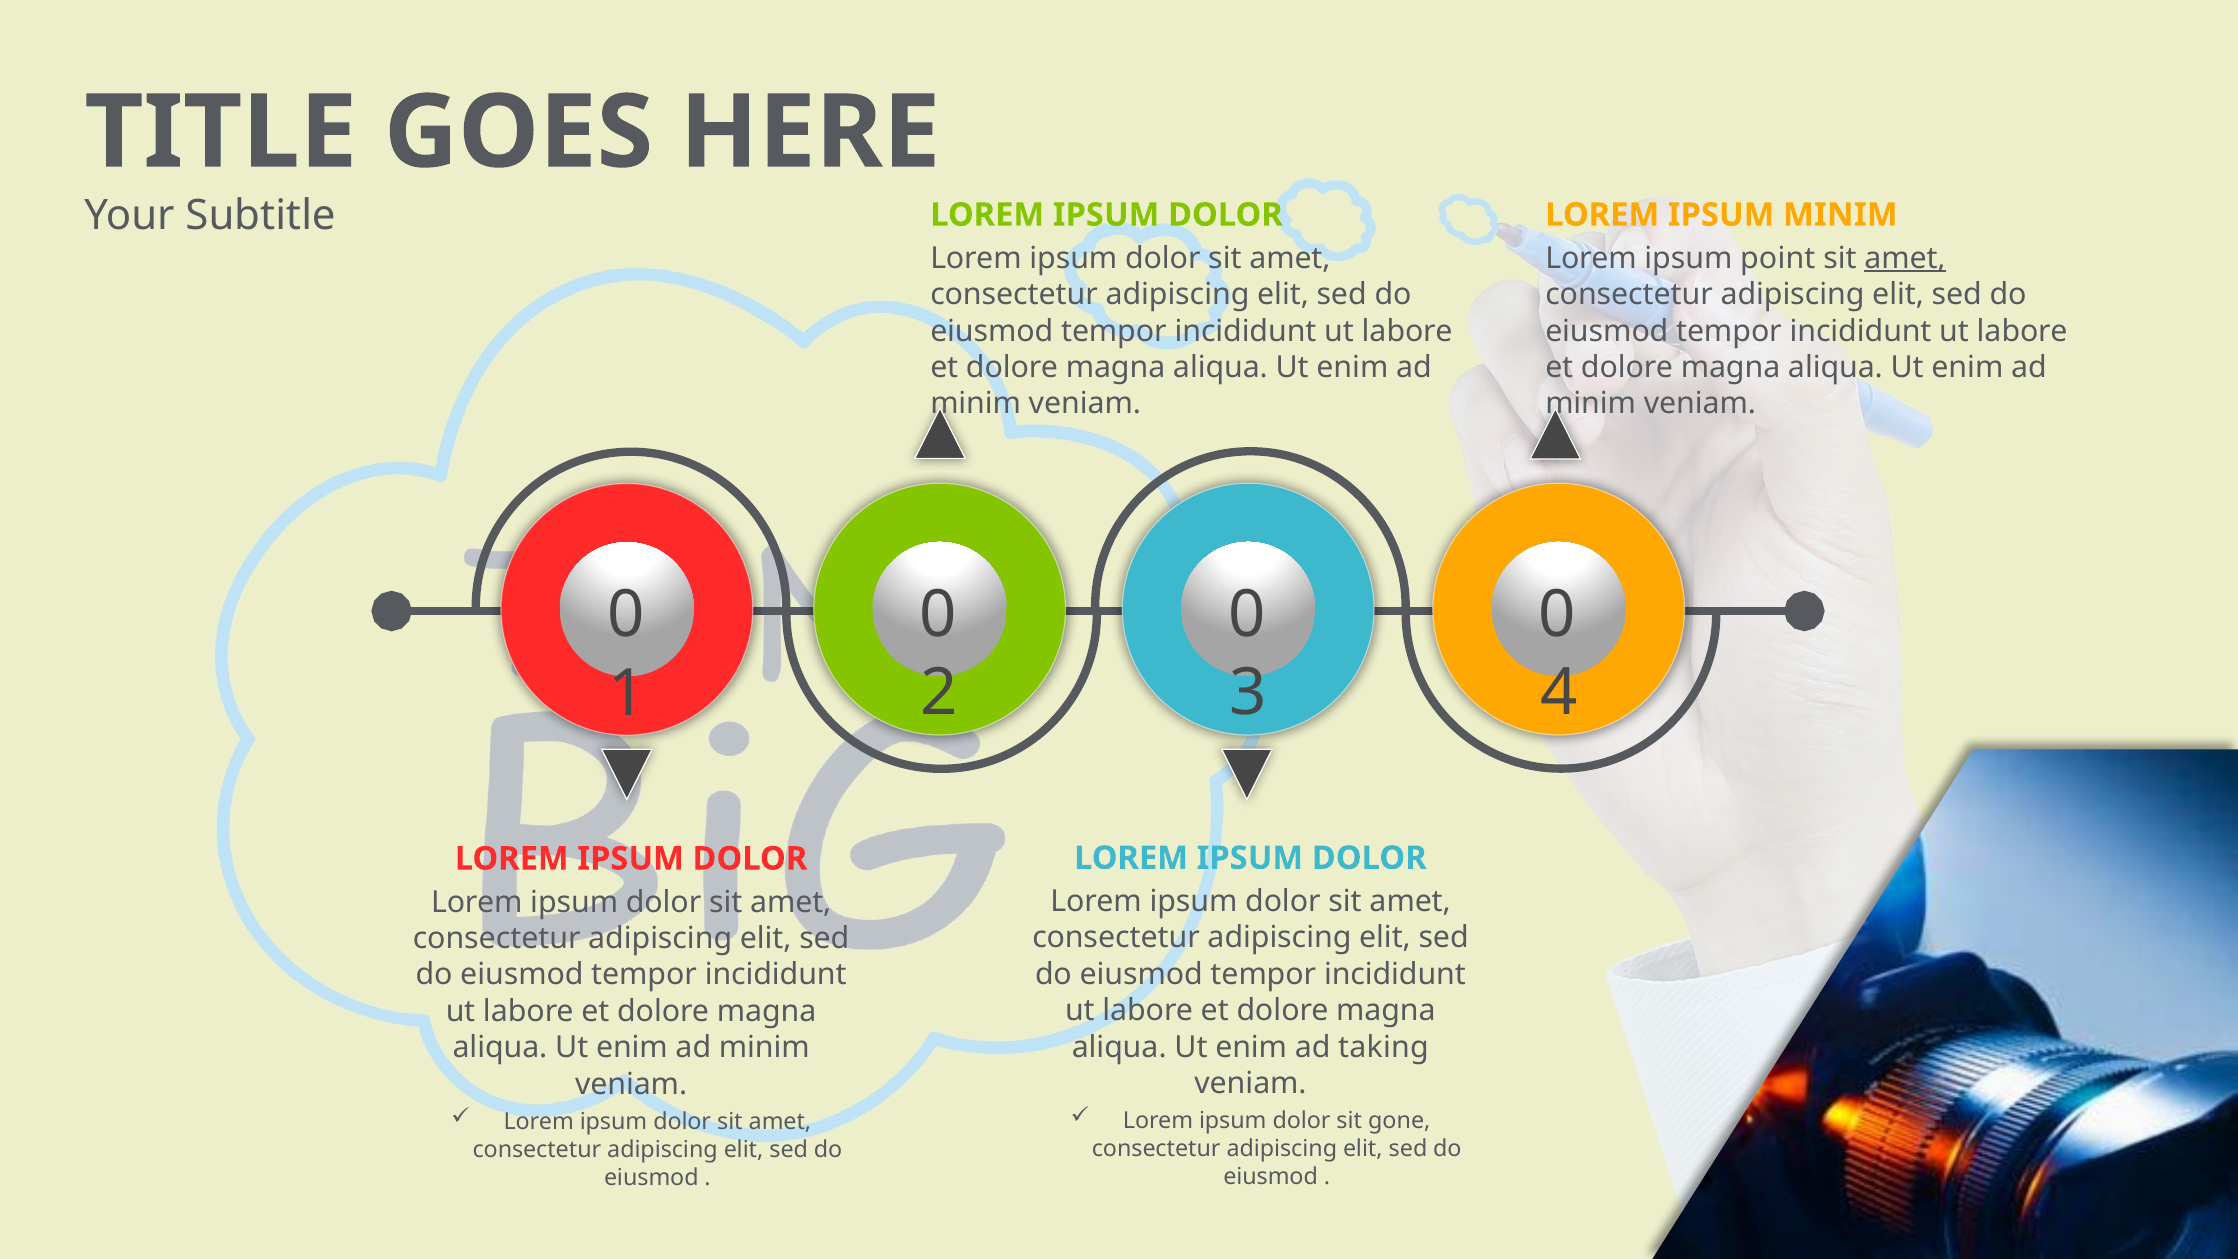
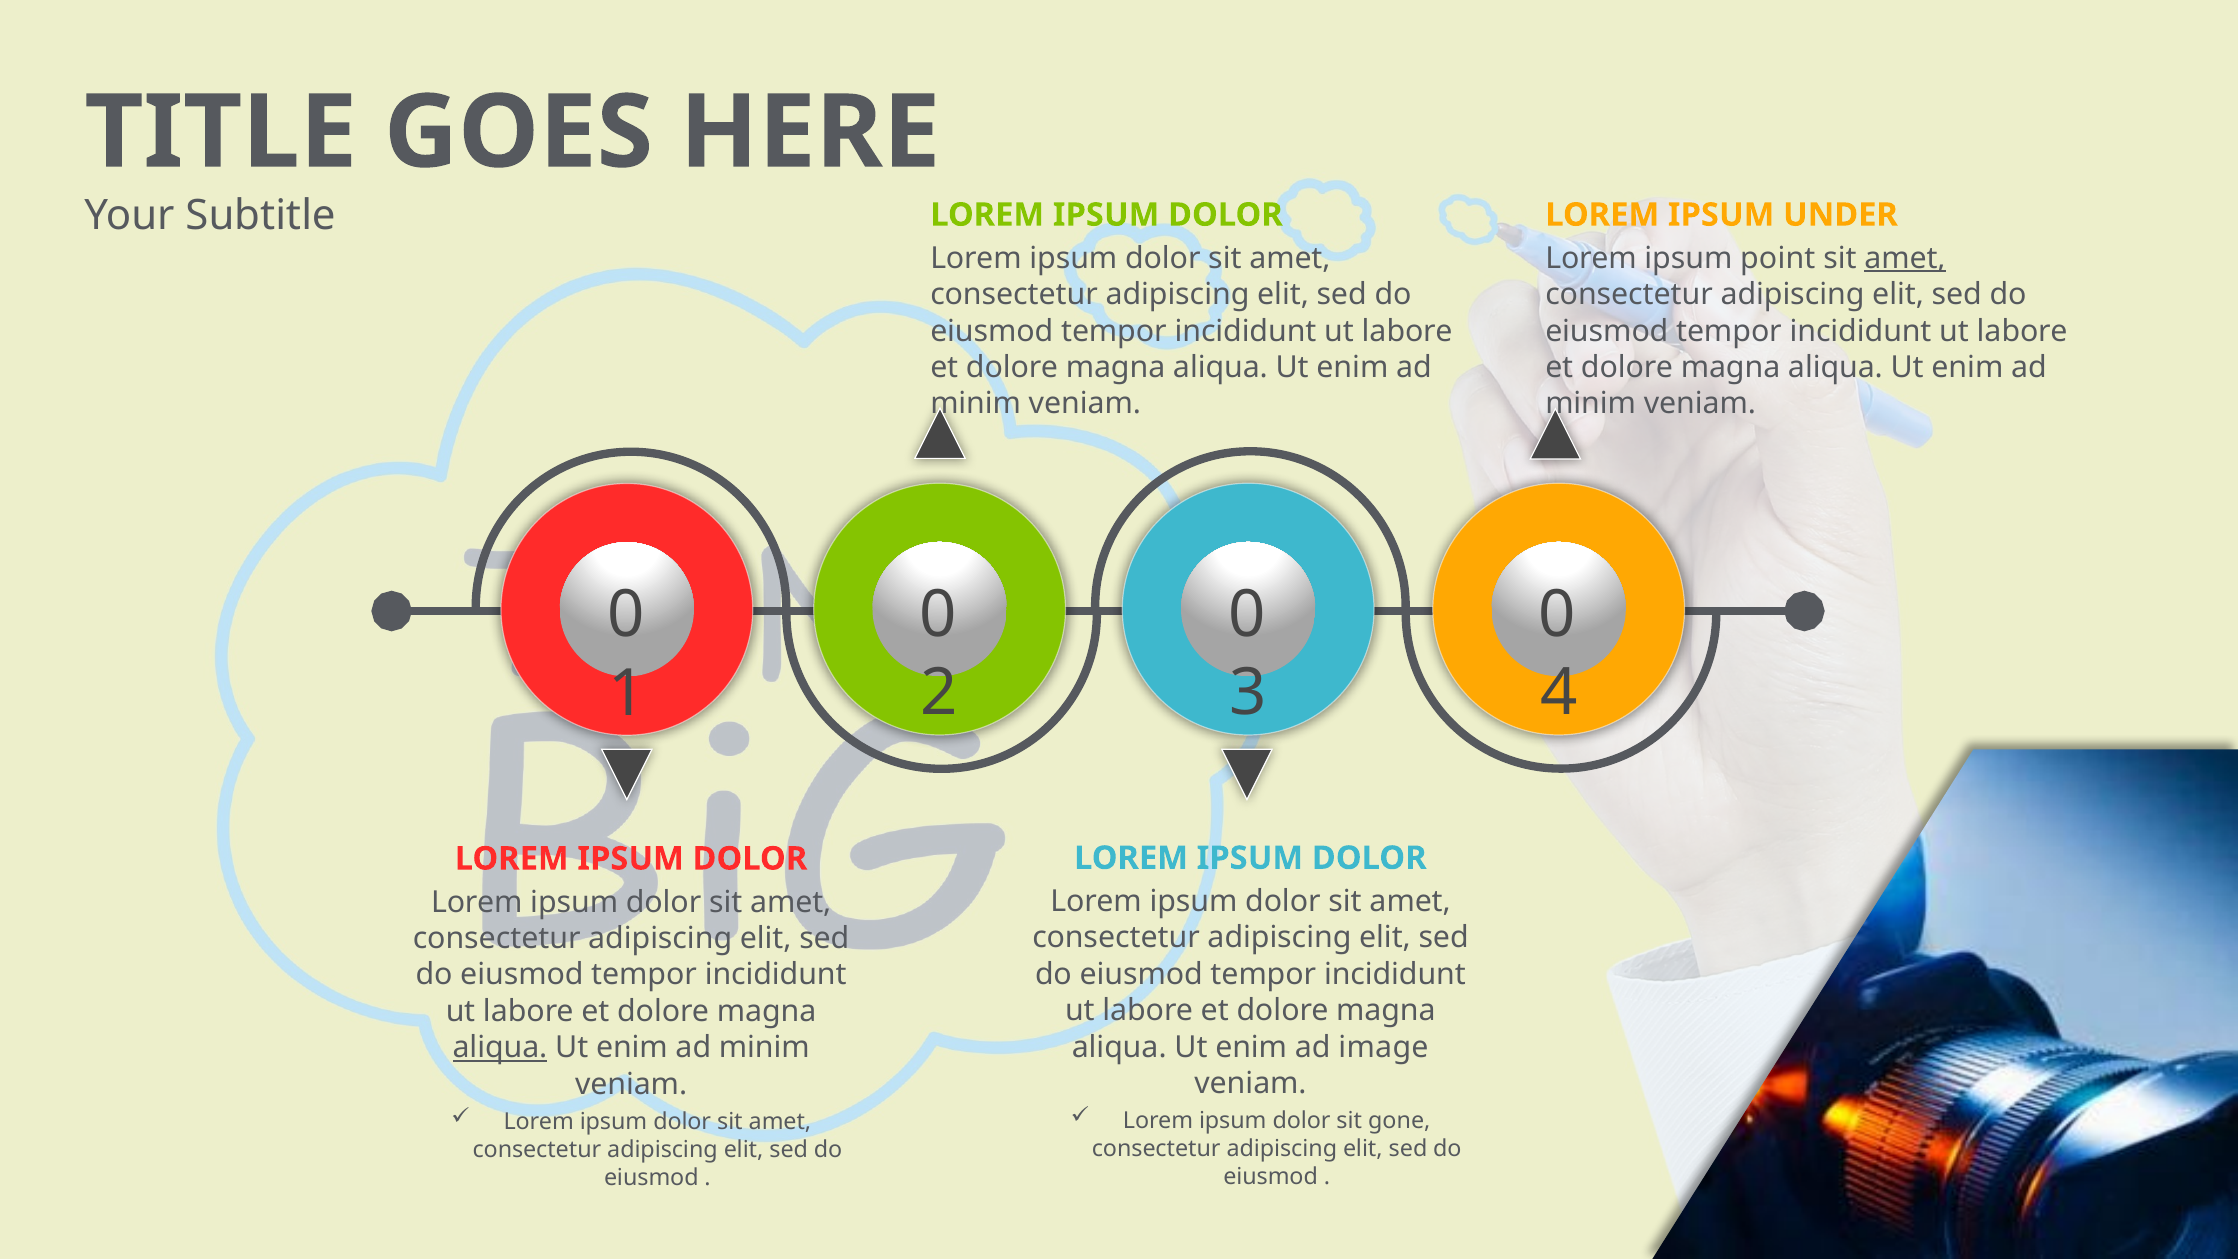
IPSUM MINIM: MINIM -> UNDER (1840, 215)
taking: taking -> image (1384, 1047)
aliqua underline: none -> present (500, 1048)
